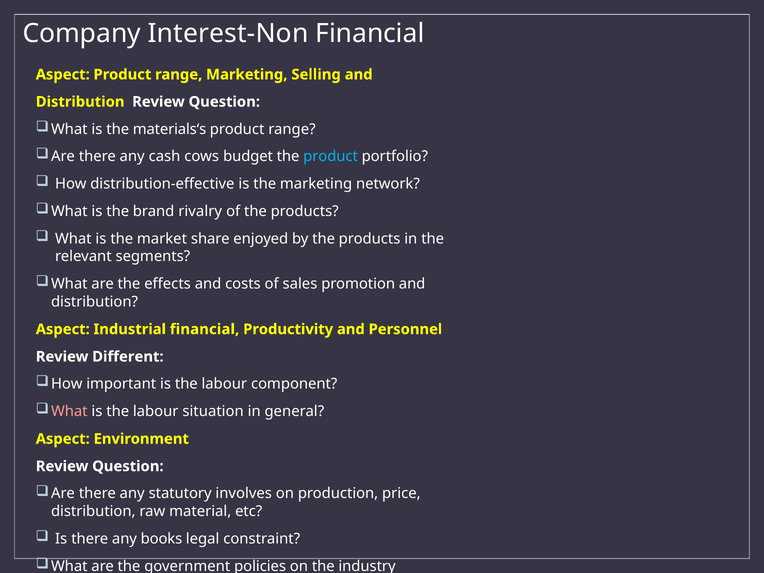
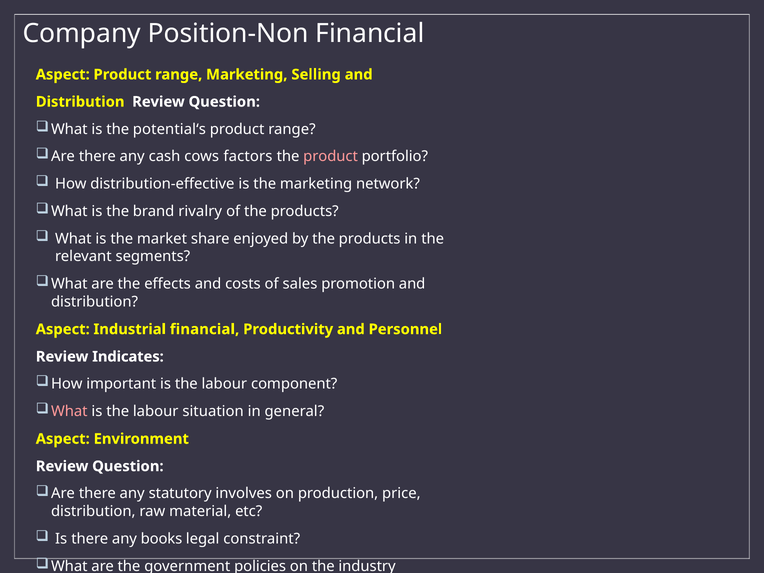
Interest-Non: Interest-Non -> Position-Non (228, 34)
materials‘s: materials‘s -> potential‘s (169, 129)
budget: budget -> factors (248, 156)
product colour: light blue -> pink (331, 156)
Different: Different -> Indicates (128, 357)
